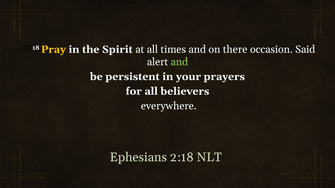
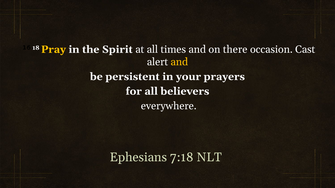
Said: Said -> Cast (305, 50)
and colour: light green -> yellow (179, 62)
2:18: 2:18 -> 7:18 (182, 158)
